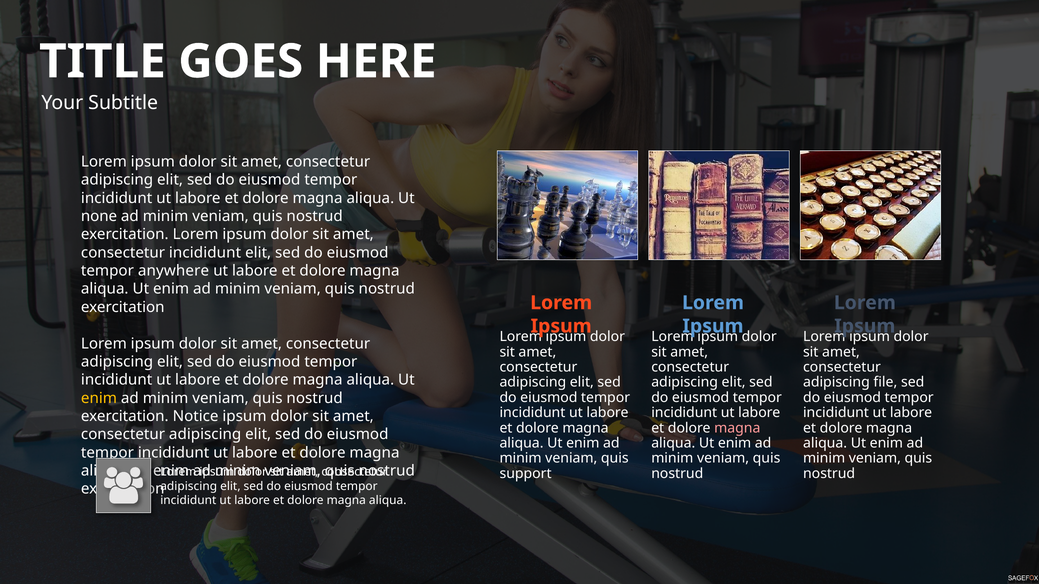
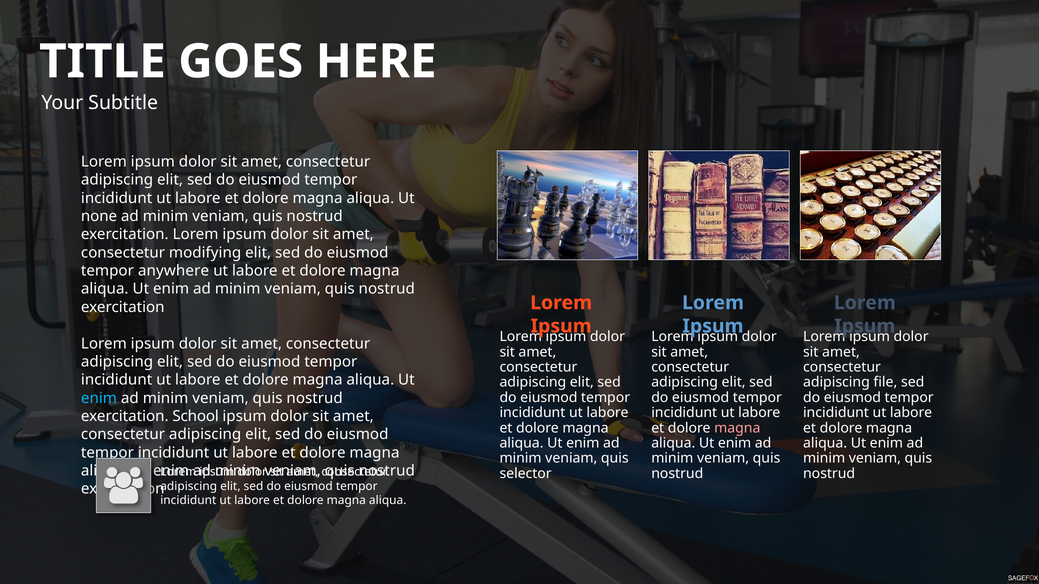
consectetur incididunt: incididunt -> modifying (205, 253)
enim colour: yellow -> light blue (99, 398)
Notice: Notice -> School (196, 417)
support: support -> selector (526, 474)
